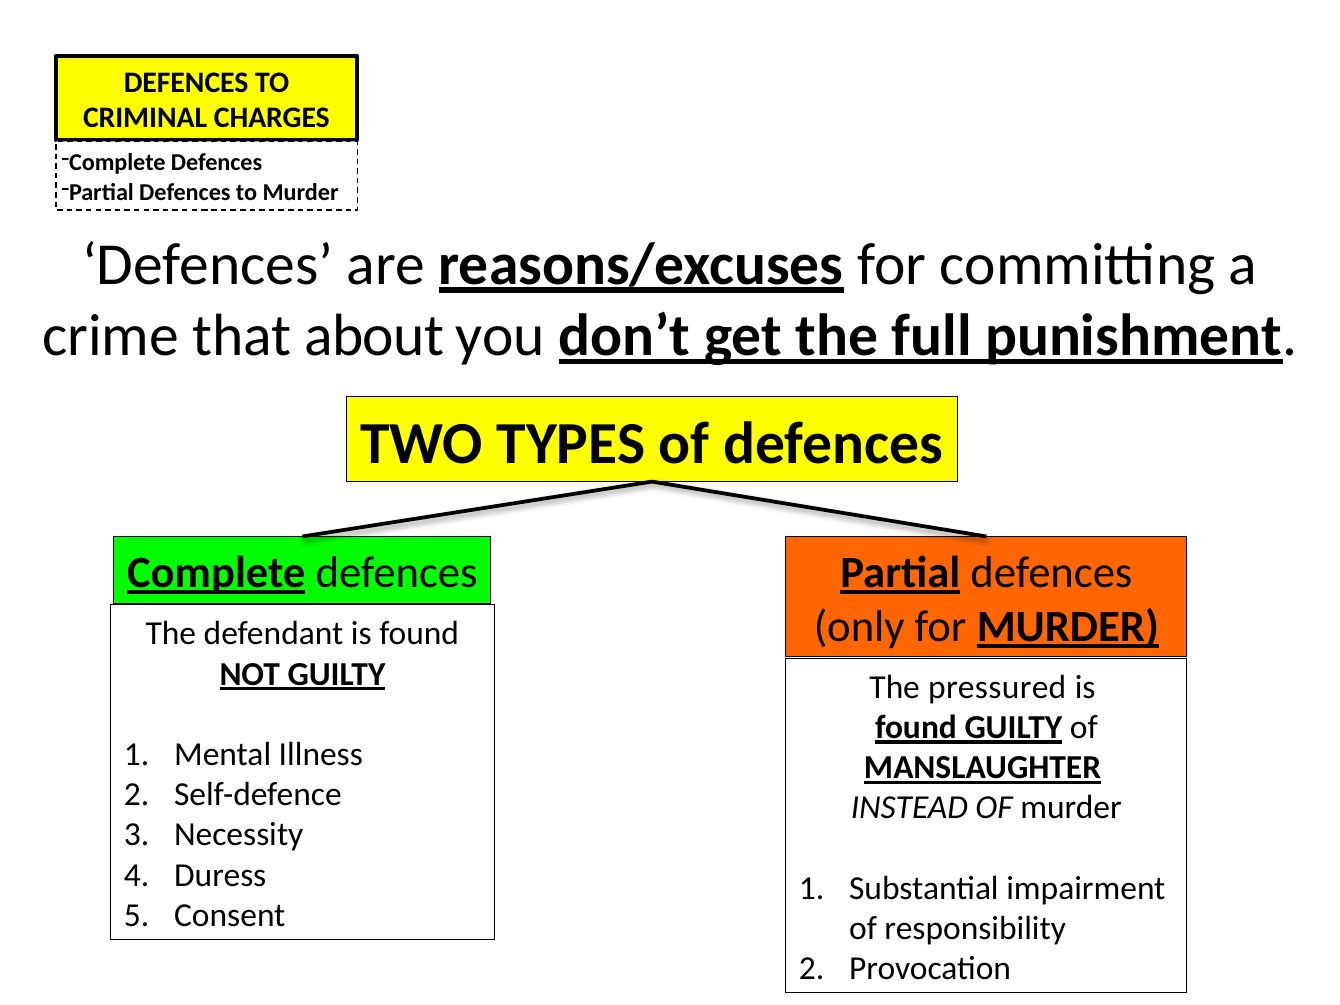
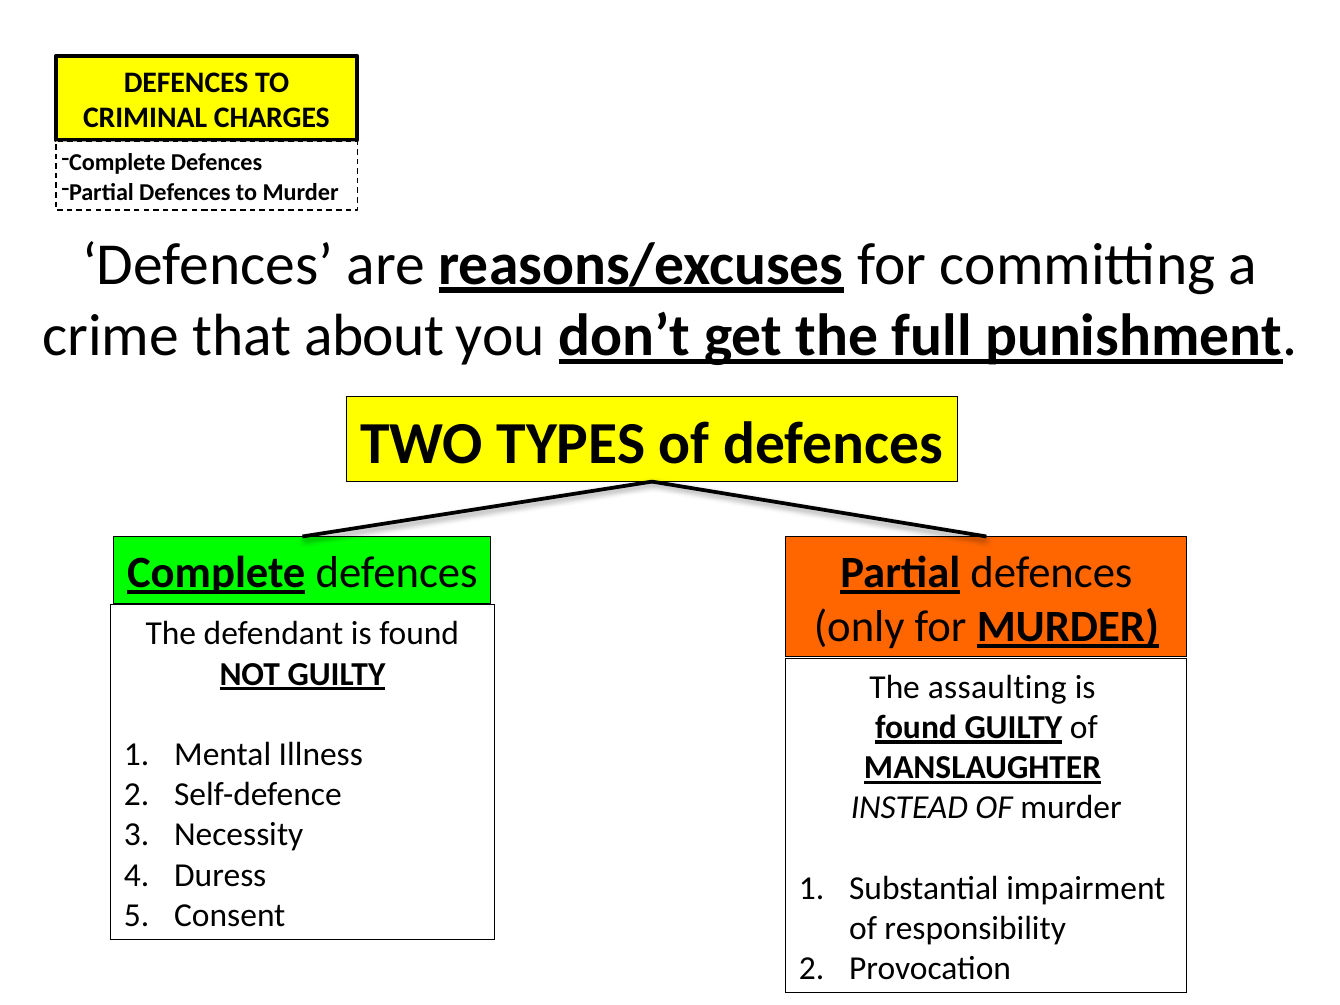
pressured: pressured -> assaulting (997, 687)
